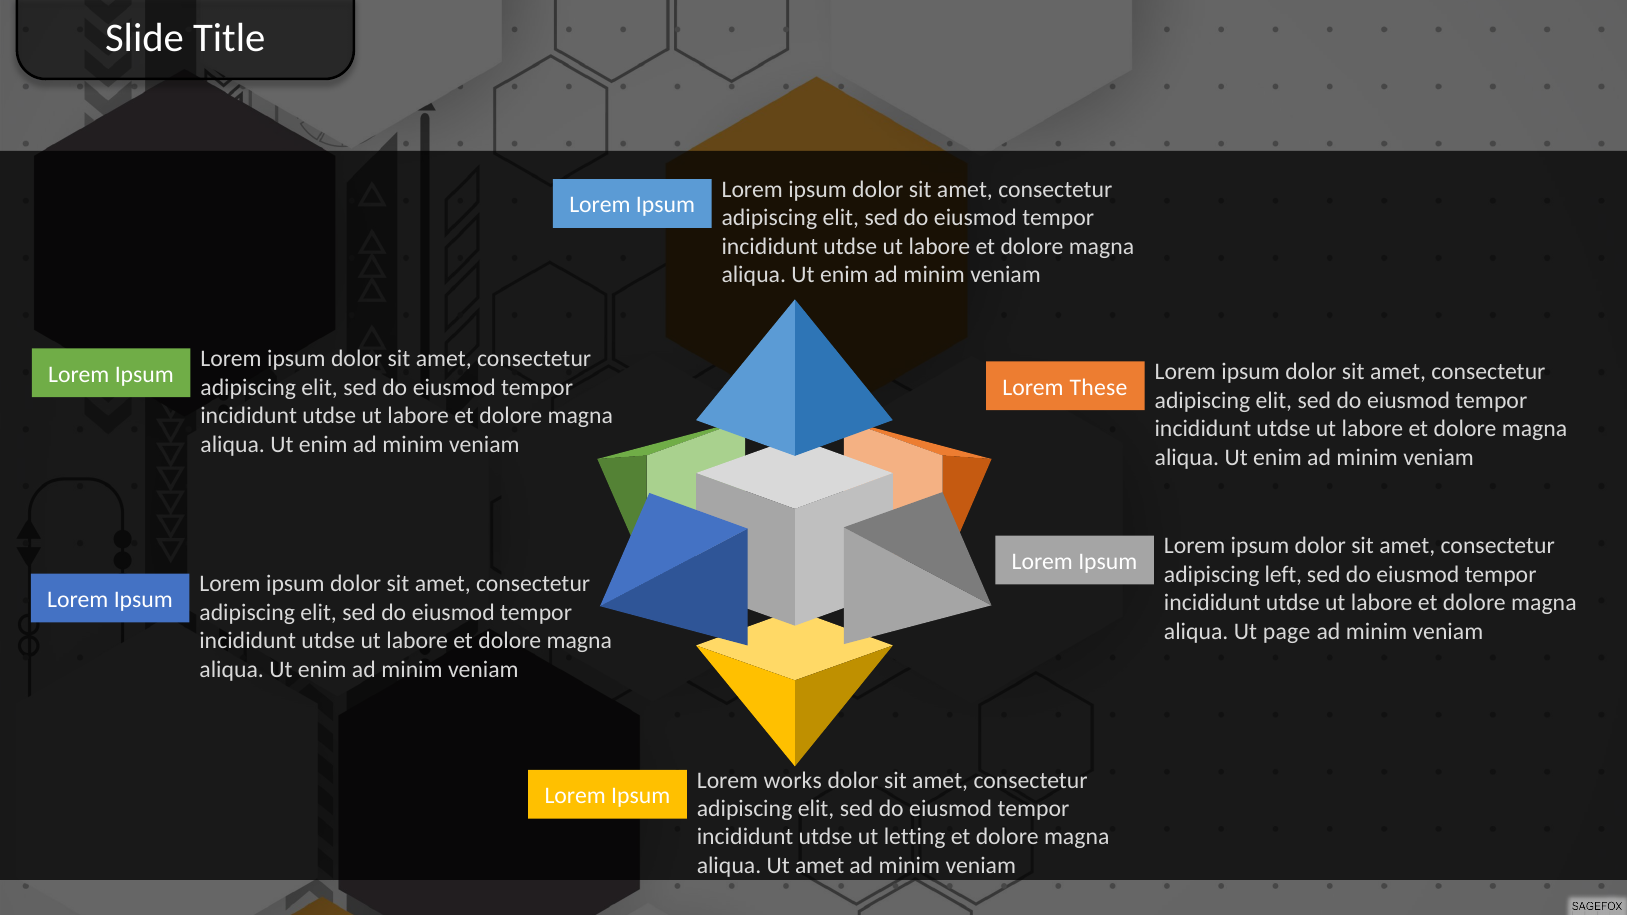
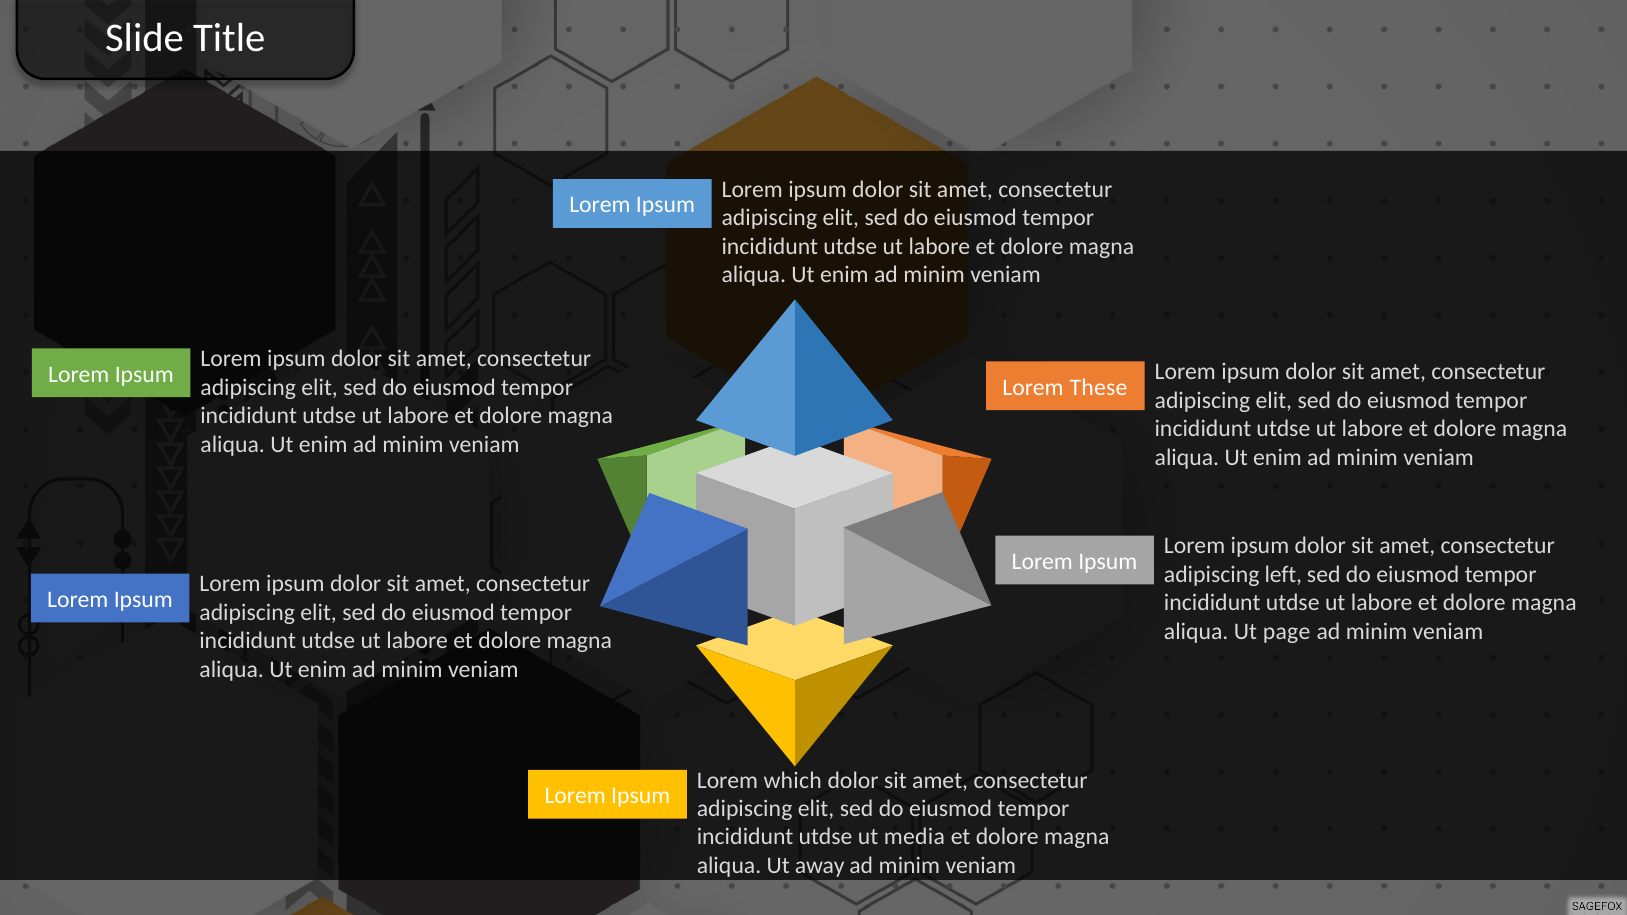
works: works -> which (793, 780)
letting: letting -> media (914, 837)
Ut amet: amet -> away (820, 866)
